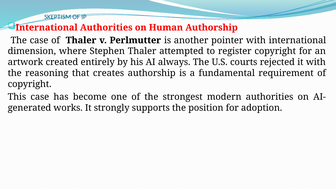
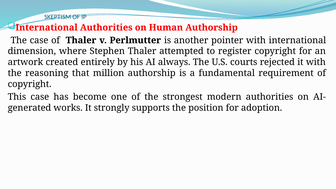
creates: creates -> million (109, 73)
